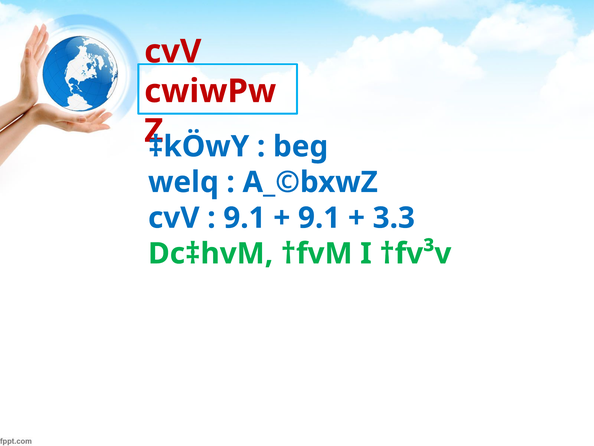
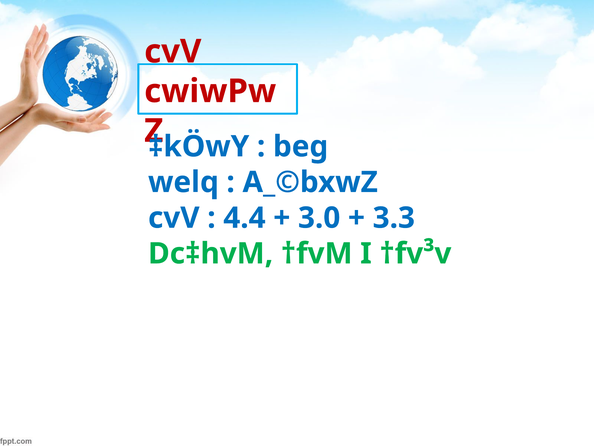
9.1: 9.1 -> 4.4 (244, 218)
9.1: 9.1 -> 3.0 (319, 218)
